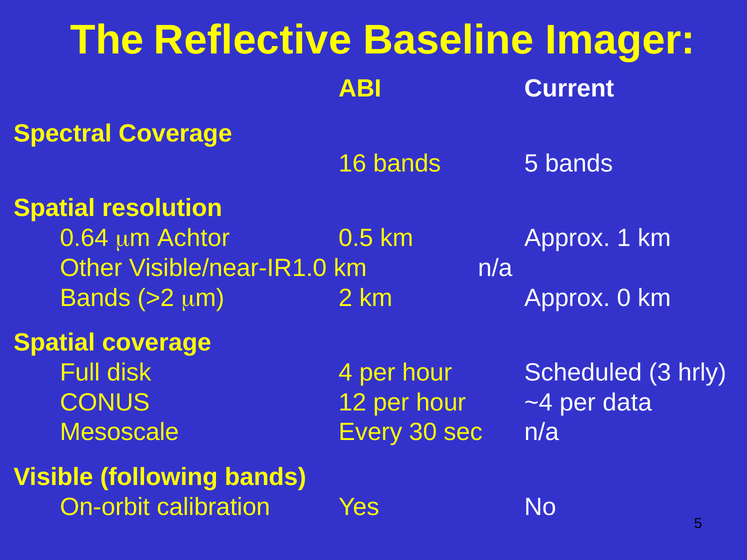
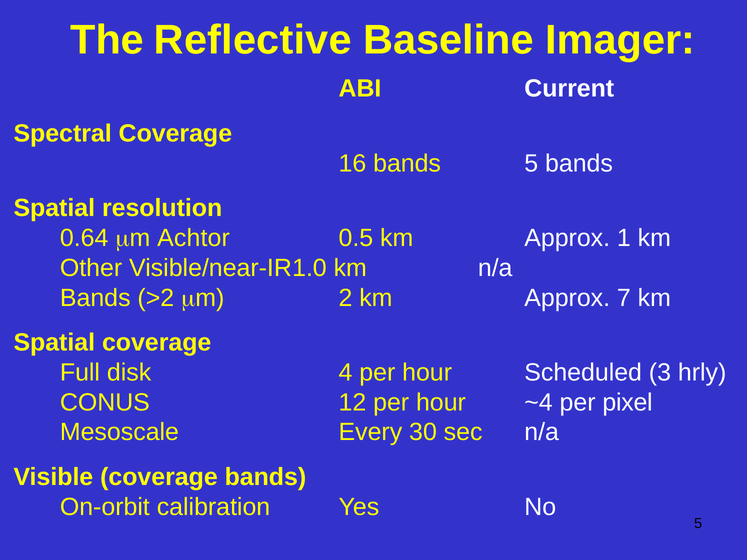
0: 0 -> 7 (624, 298)
data: data -> pixel (628, 403)
Visible following: following -> coverage (159, 477)
